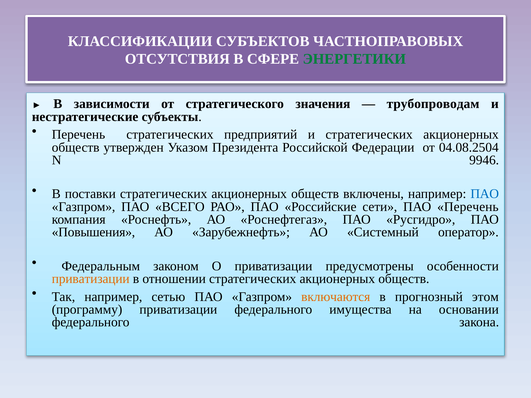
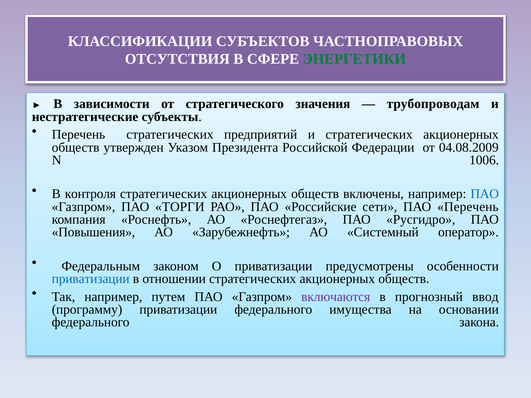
04.08.2504: 04.08.2504 -> 04.08.2009 (469, 147)
9946: 9946 -> 1006 (484, 160)
поставки: поставки -> контроля (90, 194)
ВСЕГО: ВСЕГО -> ТОРГИ (180, 207)
приватизации colour: orange -> blue (91, 279)
сетью: сетью -> путем (168, 297)
включаются colour: orange -> purple (336, 297)
этом: этом -> ввод (485, 297)
